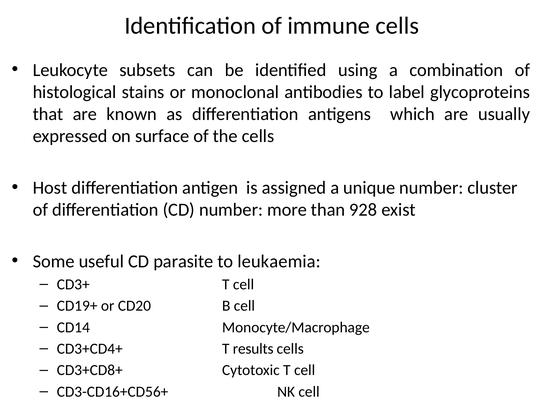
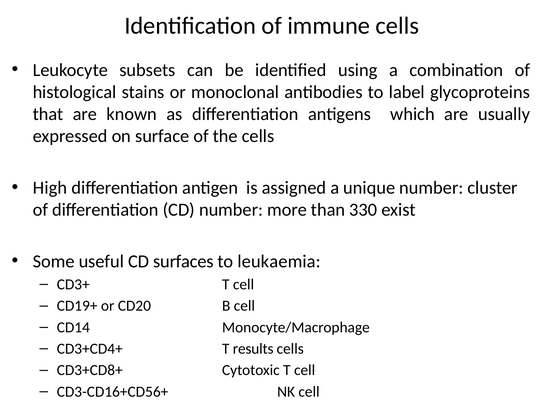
Host: Host -> High (50, 187)
928: 928 -> 330 (363, 209)
parasite: parasite -> surfaces (183, 261)
